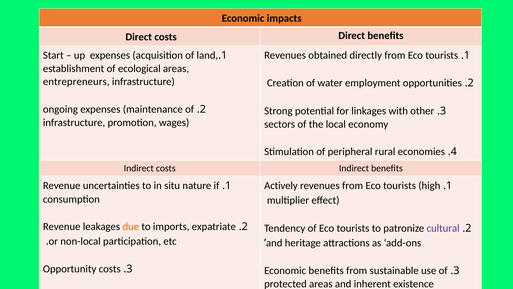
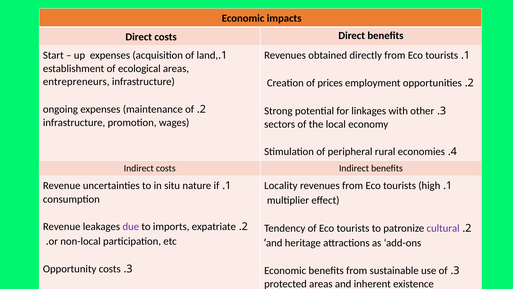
water: water -> prices (330, 83)
Actively: Actively -> Locality (281, 186)
due colour: orange -> purple (131, 226)
